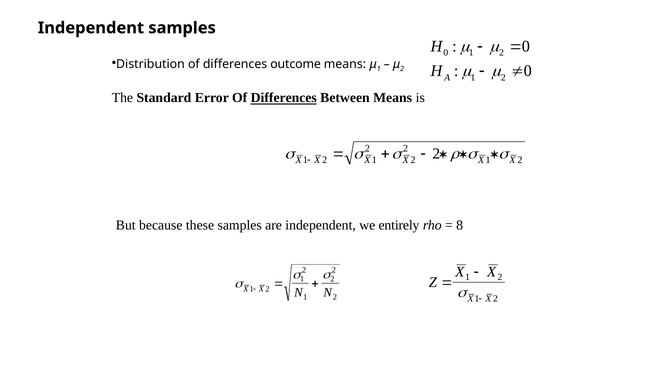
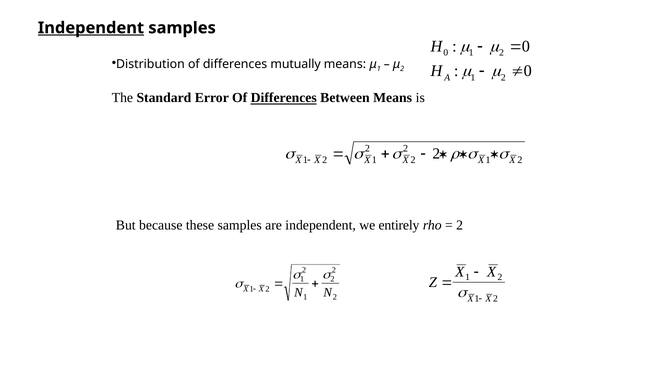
Independent underline: none -> present (91, 28)
outcome: outcome -> mutually (296, 64)
8: 8 -> 2 (460, 225)
